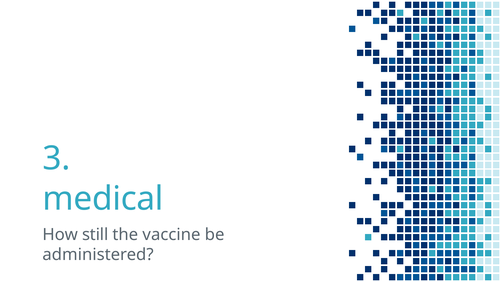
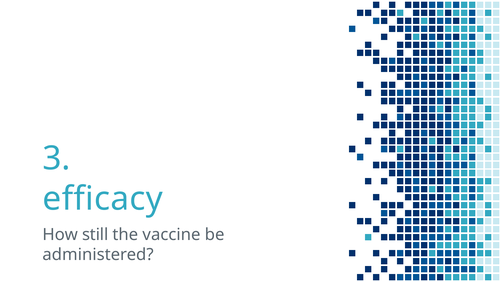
medical: medical -> efficacy (103, 199)
